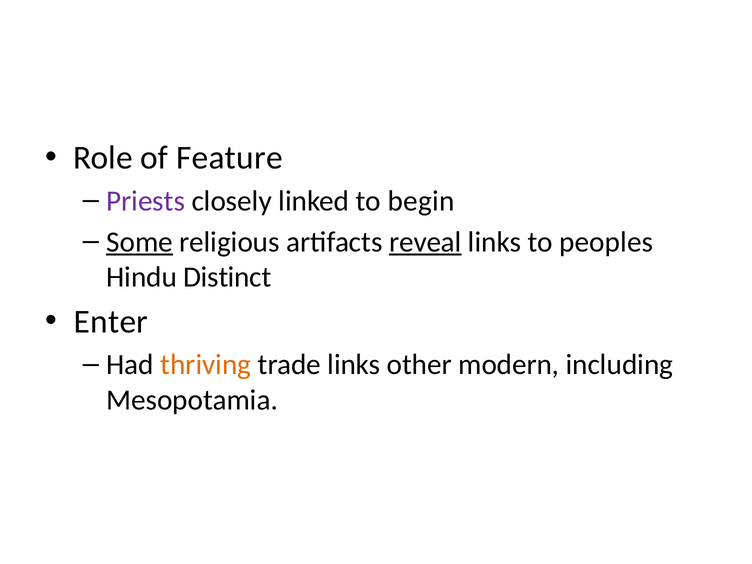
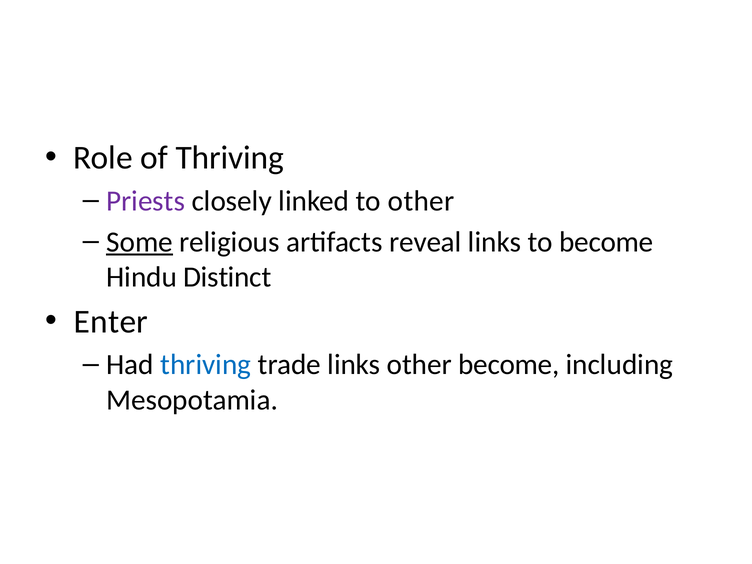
of Feature: Feature -> Thriving (230, 158)
to begin: begin -> other (421, 201)
reveal underline: present -> none (425, 242)
to peoples: peoples -> become (606, 242)
thriving colour: orange -> blue (206, 365)
other modern: modern -> become (509, 365)
